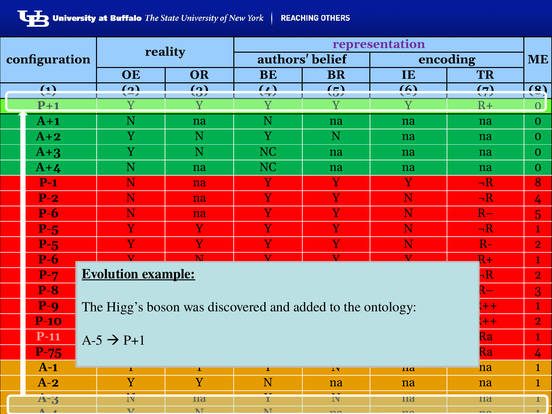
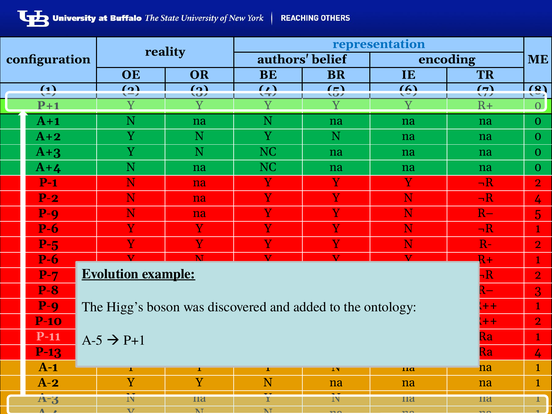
representation colour: purple -> blue (379, 44)
Y ¬R 8: 8 -> 2 (538, 183)
P-6: P-6 -> P-9 (48, 213)
P-5: P-5 -> P-6 (48, 229)
P-75: P-75 -> P-13 (48, 352)
